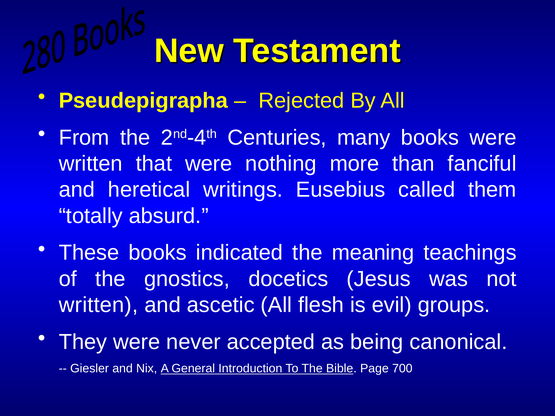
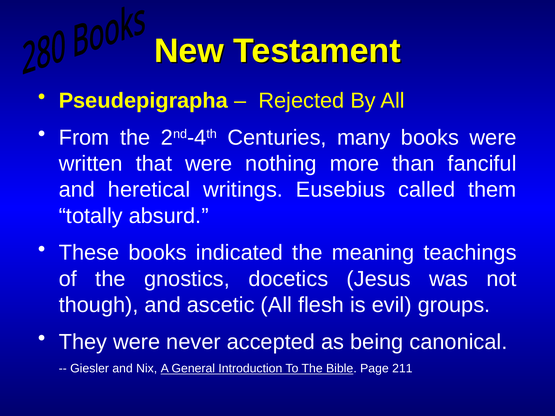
written: written -> though (99, 305)
700: 700 -> 211 (402, 369)
